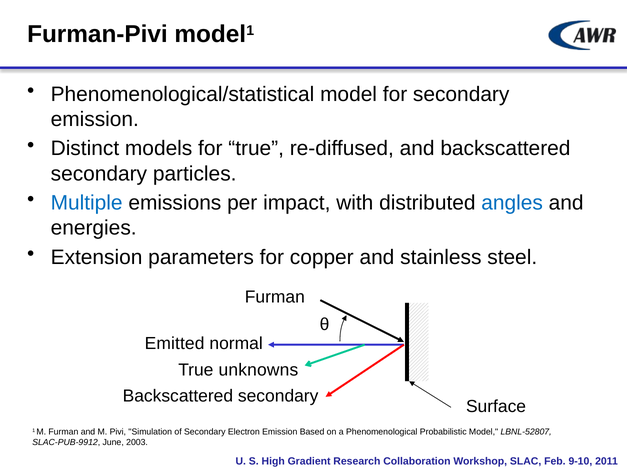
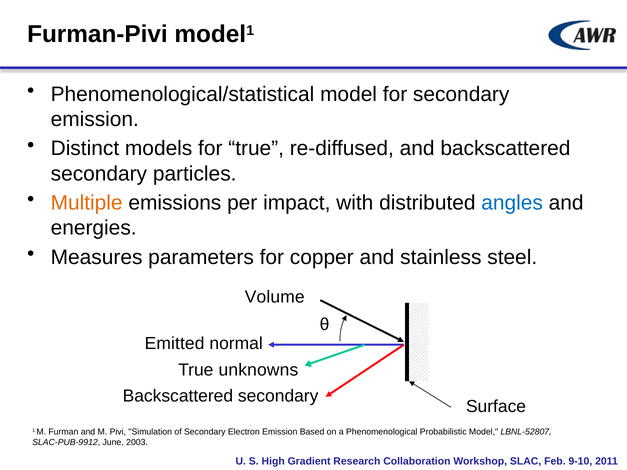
Multiple colour: blue -> orange (87, 203)
Extension: Extension -> Measures (97, 257)
Furman: Furman -> Volume (275, 297)
